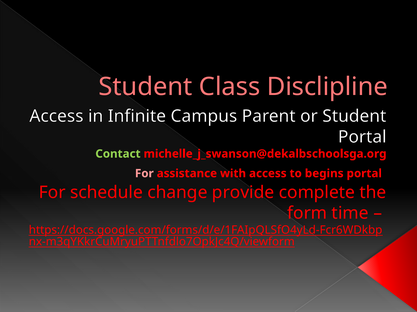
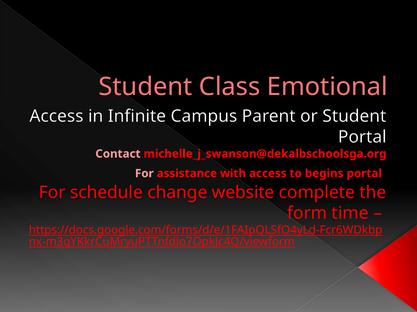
Disclipline: Disclipline -> Emotional (327, 87)
Contact colour: light green -> pink (118, 154)
provide: provide -> website (243, 193)
